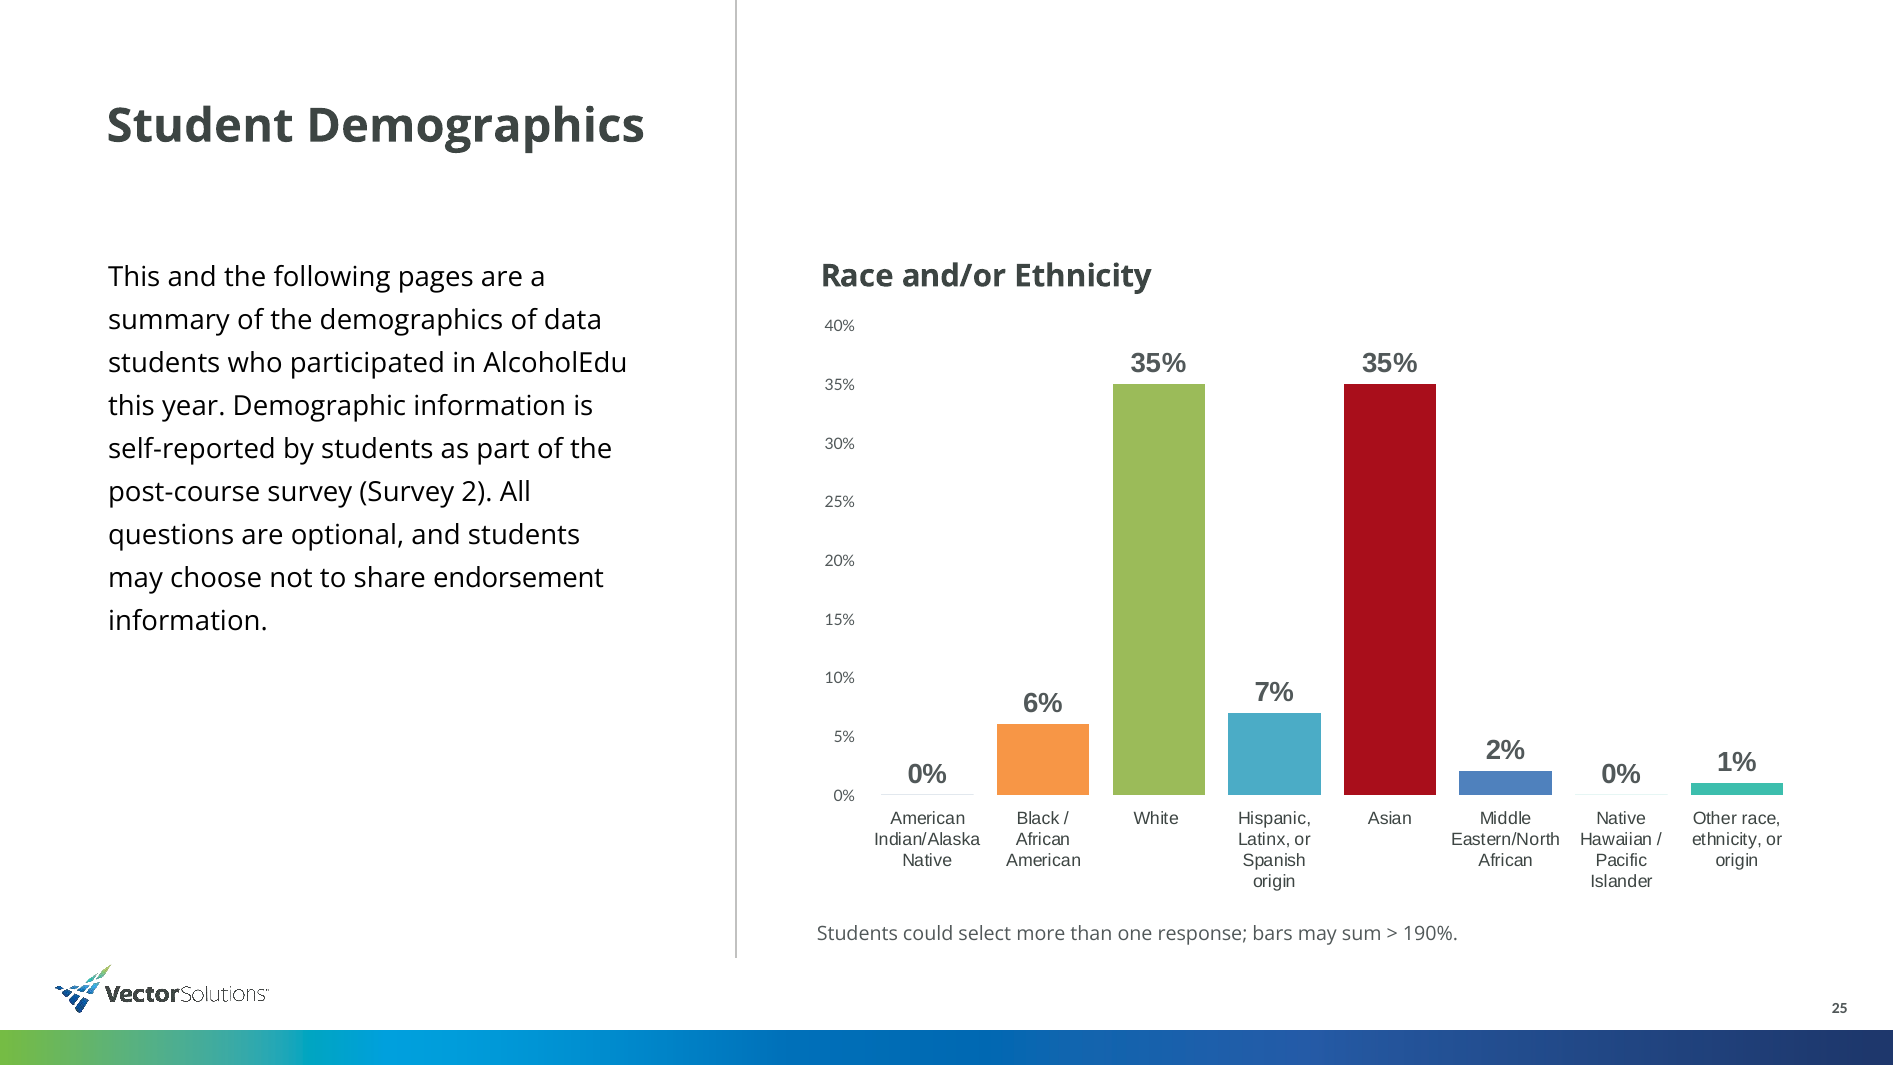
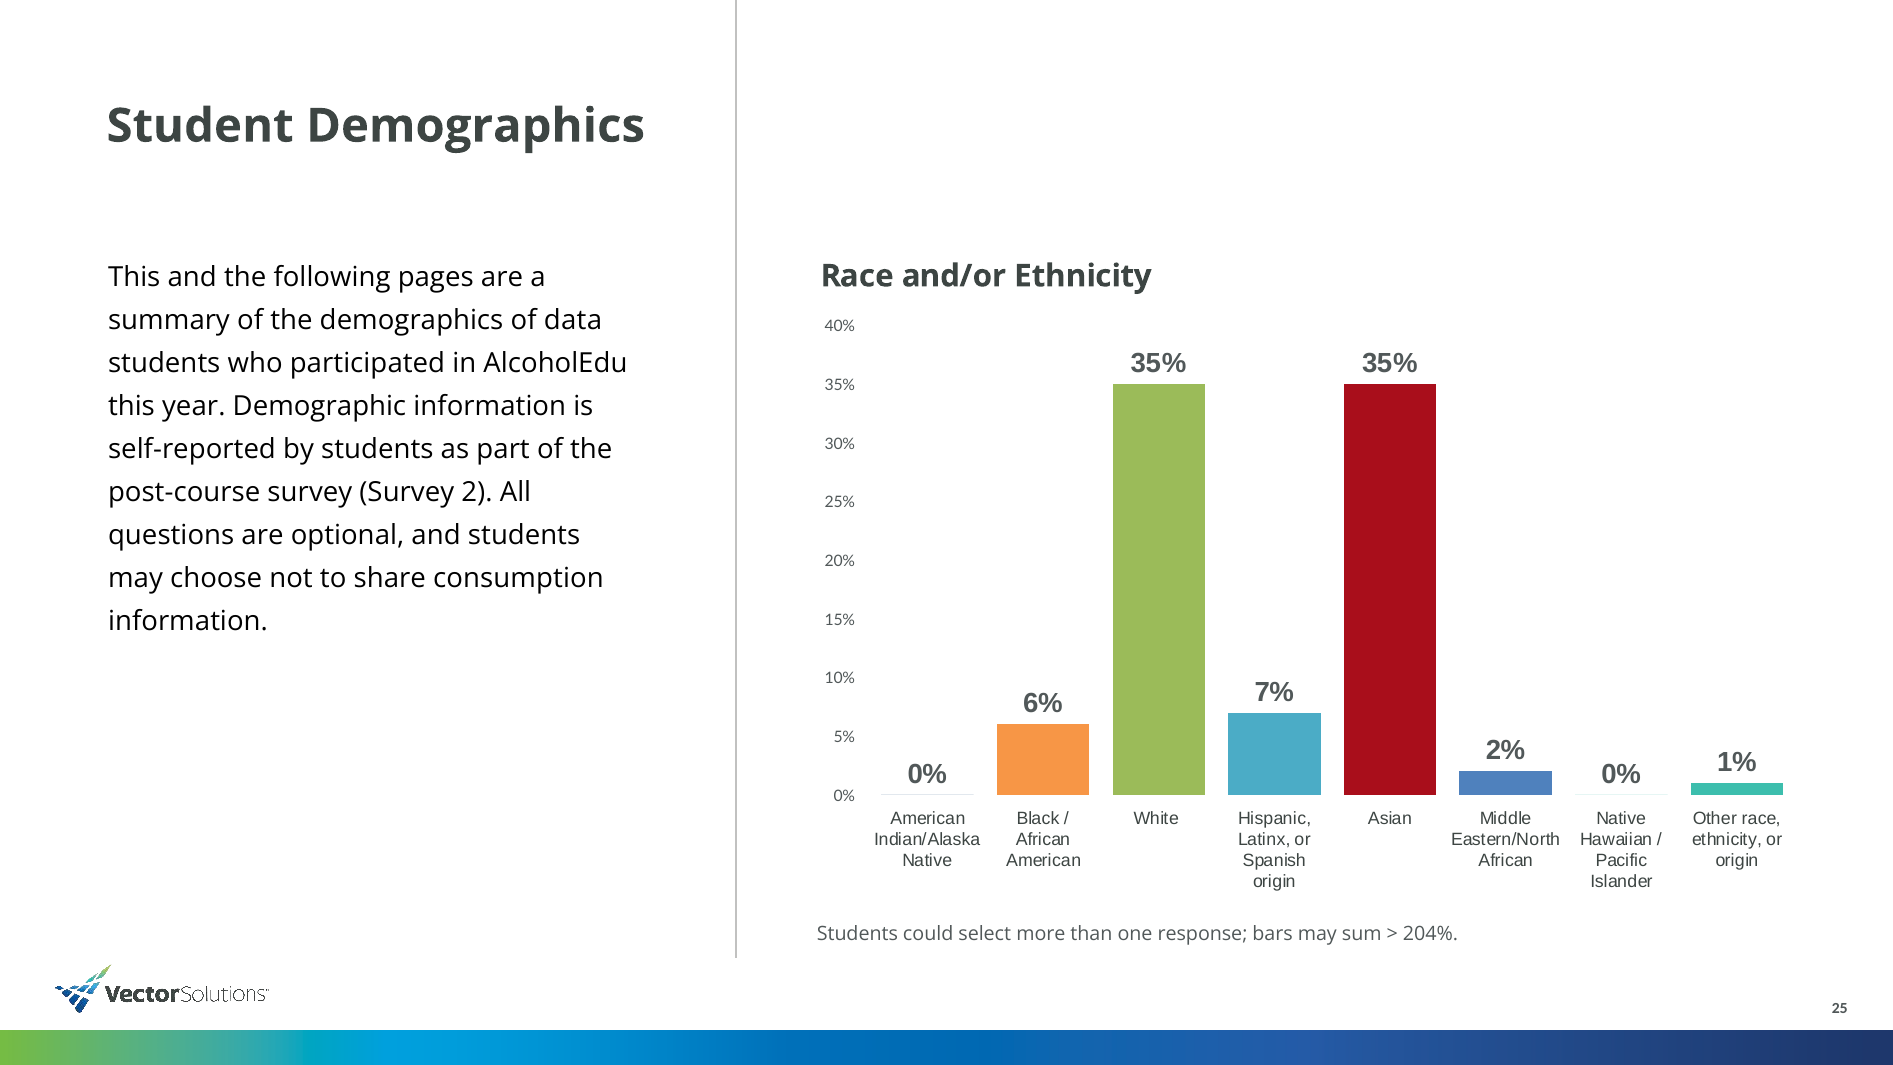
endorsement: endorsement -> consumption (518, 578)
190%: 190% -> 204% (1430, 934)
